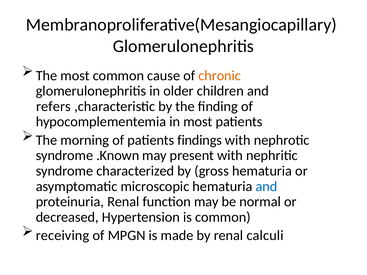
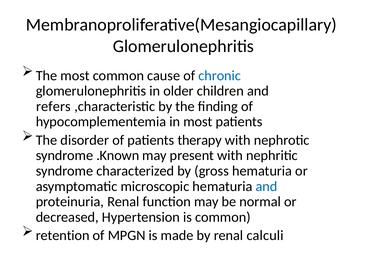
chronic colour: orange -> blue (220, 76)
morning: morning -> disorder (85, 140)
findings: findings -> therapy (200, 140)
receiving: receiving -> retention (63, 236)
